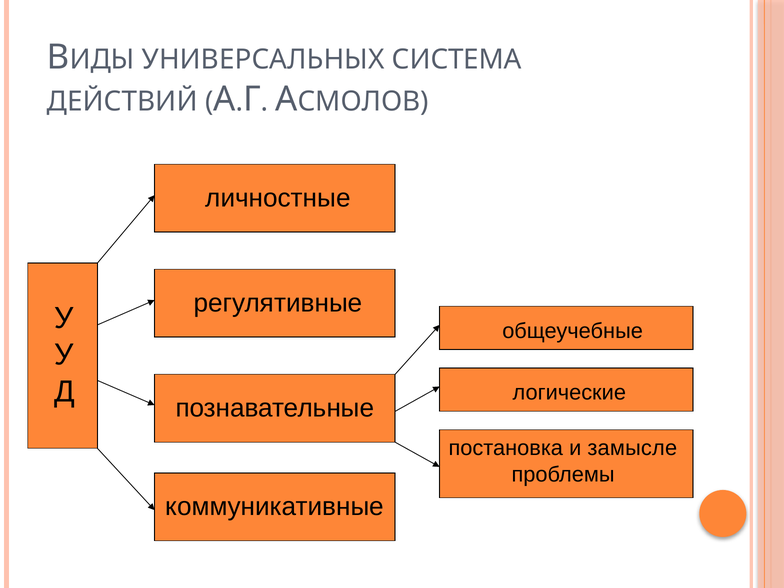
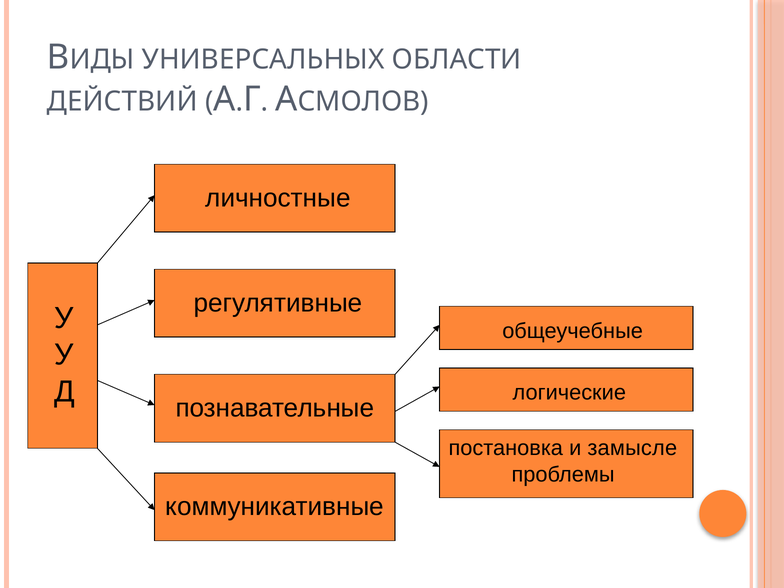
СИСТЕМА: СИСТЕМА -> ОБЛАСТИ (457, 60)
